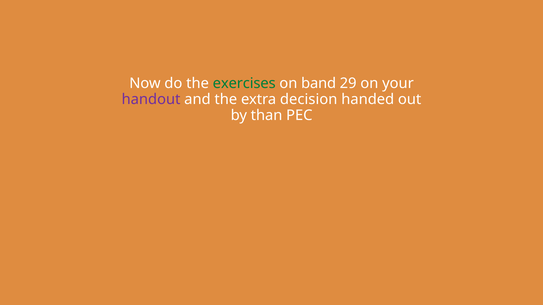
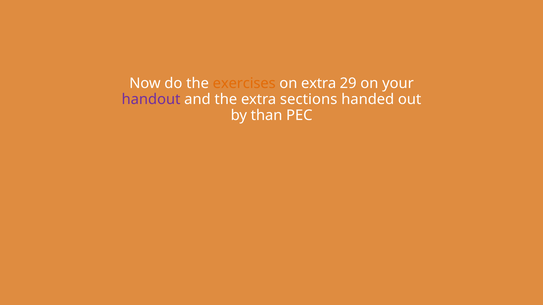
exercises colour: green -> orange (244, 84)
on band: band -> extra (319, 84)
decision: decision -> sections (309, 99)
